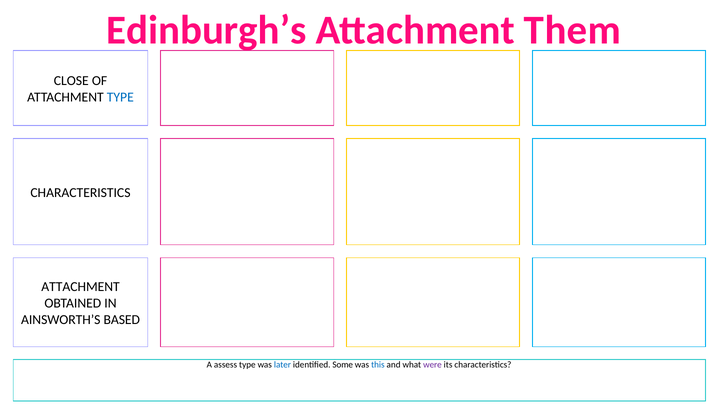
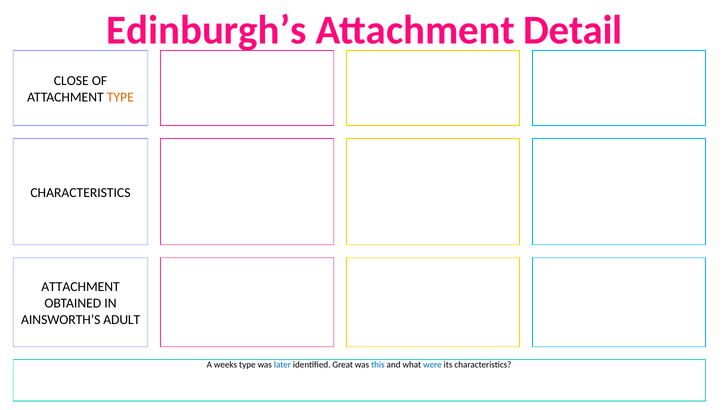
Them: Them -> Detail (573, 30)
TYPE colour: blue -> orange (120, 97)
BASED: BASED -> ADULT (122, 319)
assess: assess -> weeks (226, 364)
Some: Some -> Great (343, 364)
were colour: purple -> blue (432, 364)
